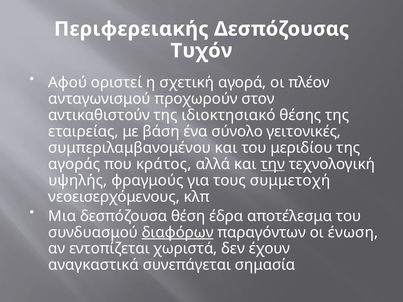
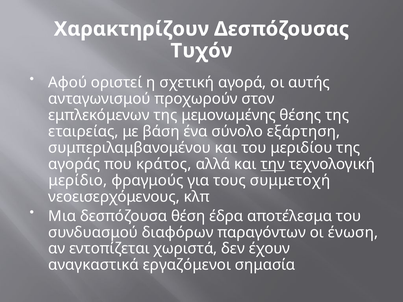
Περιφερειακής: Περιφερειακής -> Χαρακτηρίζουν (131, 29)
πλέον: πλέον -> αυτής (309, 83)
αντικαθιστούν: αντικαθιστούν -> εμπλεκόμενων (99, 115)
ιδιοκτησιακό: ιδιοκτησιακό -> μεμονωμένης (229, 115)
γειτονικές: γειτονικές -> εξάρτηση (304, 132)
υψηλής: υψηλής -> μερίδιο (78, 181)
διαφόρων underline: present -> none (178, 233)
συνεπάγεται: συνεπάγεται -> εργαζόμενοι (187, 265)
